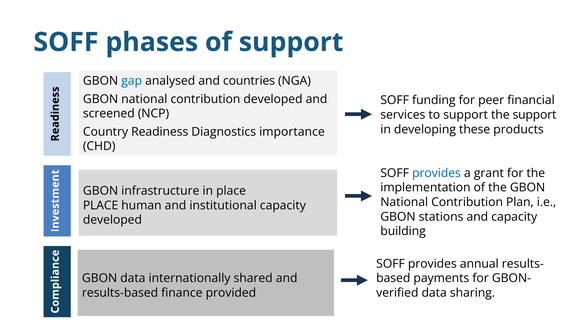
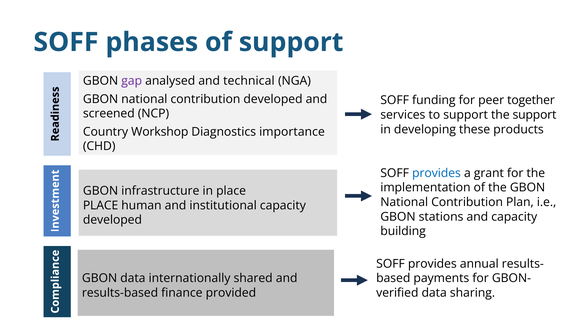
gap colour: blue -> purple (132, 81)
countries: countries -> technical (249, 81)
financial: financial -> together (531, 100)
Readiness: Readiness -> Workshop (160, 132)
